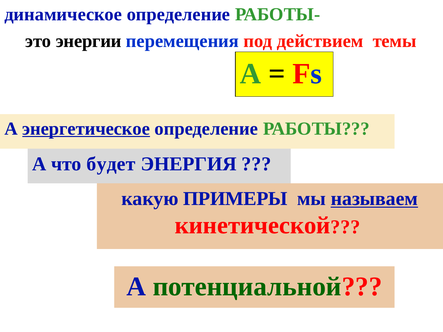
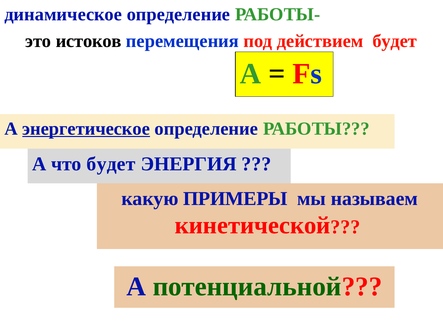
энергии: энергии -> истоков (89, 41)
действием темы: темы -> будет (395, 41)
называем underline: present -> none (374, 199)
